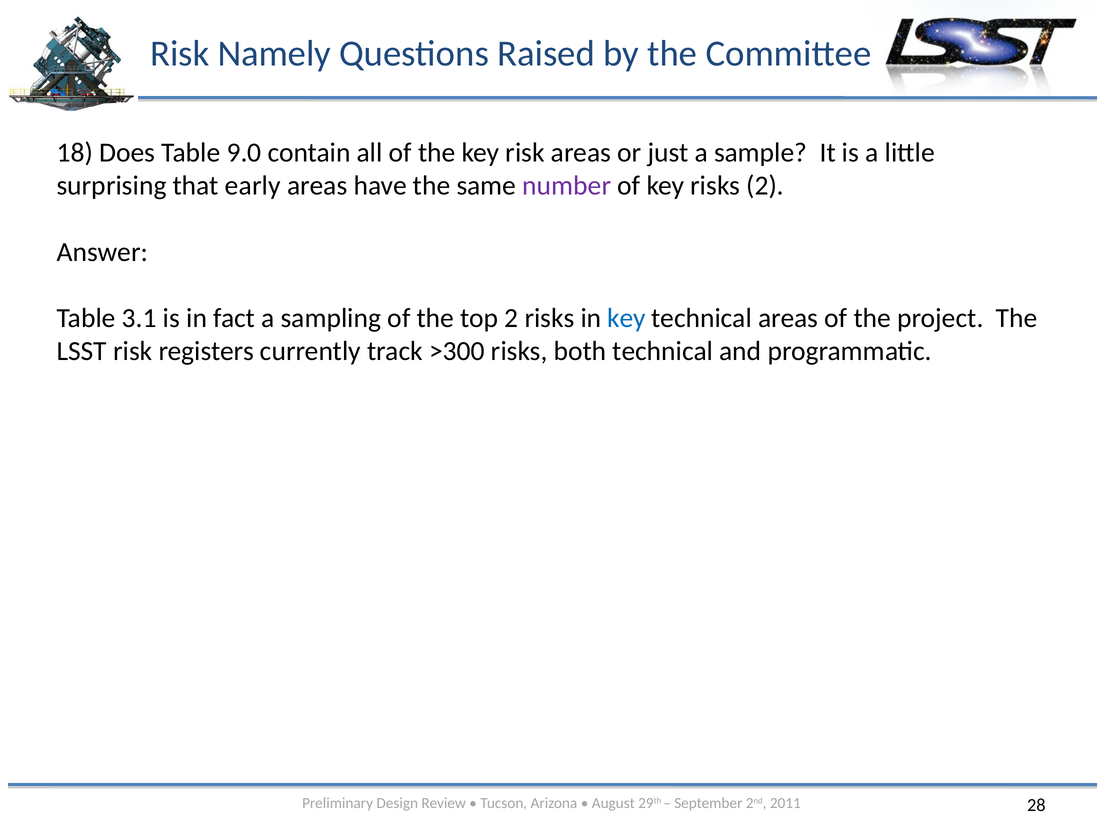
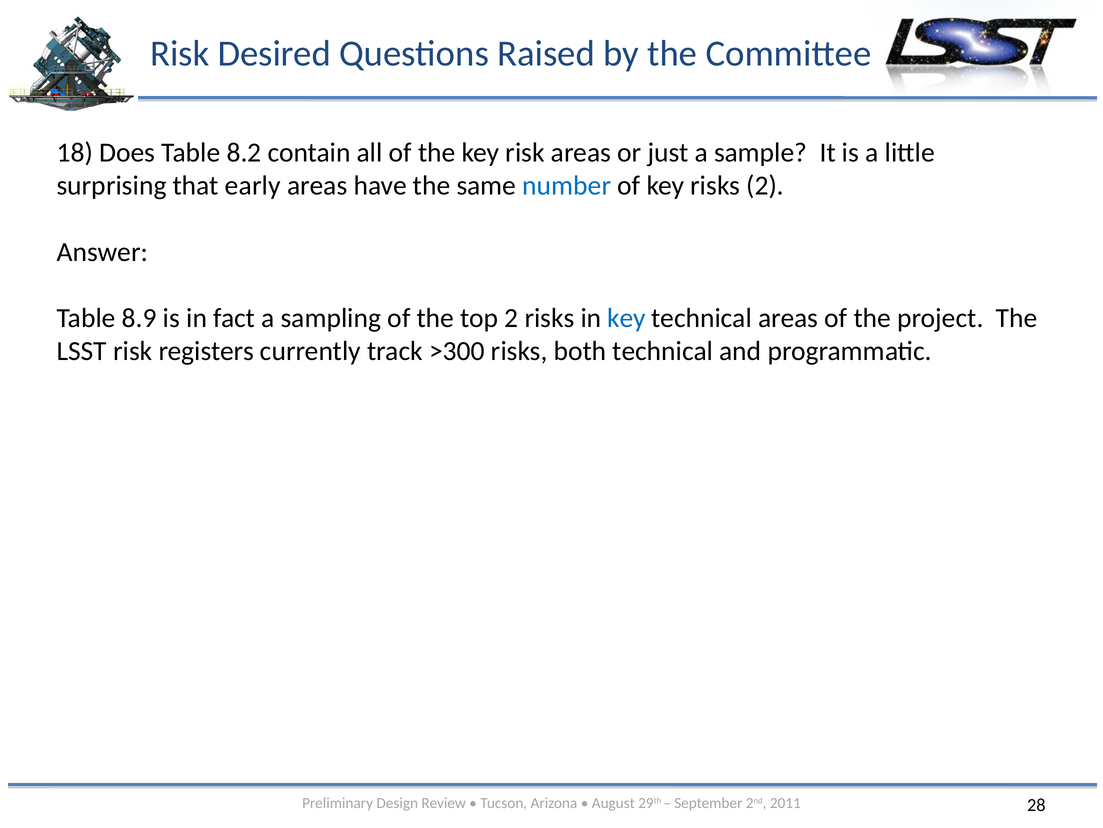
Namely: Namely -> Desired (274, 53)
9.0: 9.0 -> 8.2 (244, 153)
number colour: purple -> blue (567, 186)
3.1: 3.1 -> 8.9 (139, 318)
